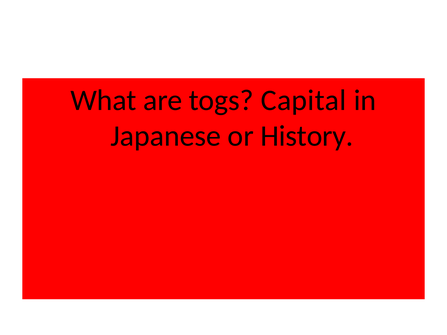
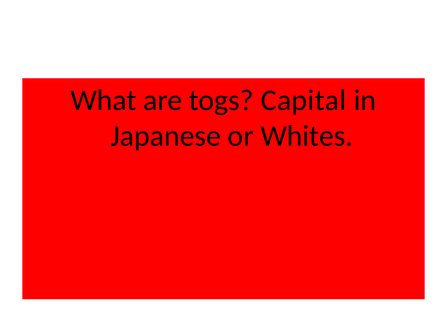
History: History -> Whites (307, 136)
